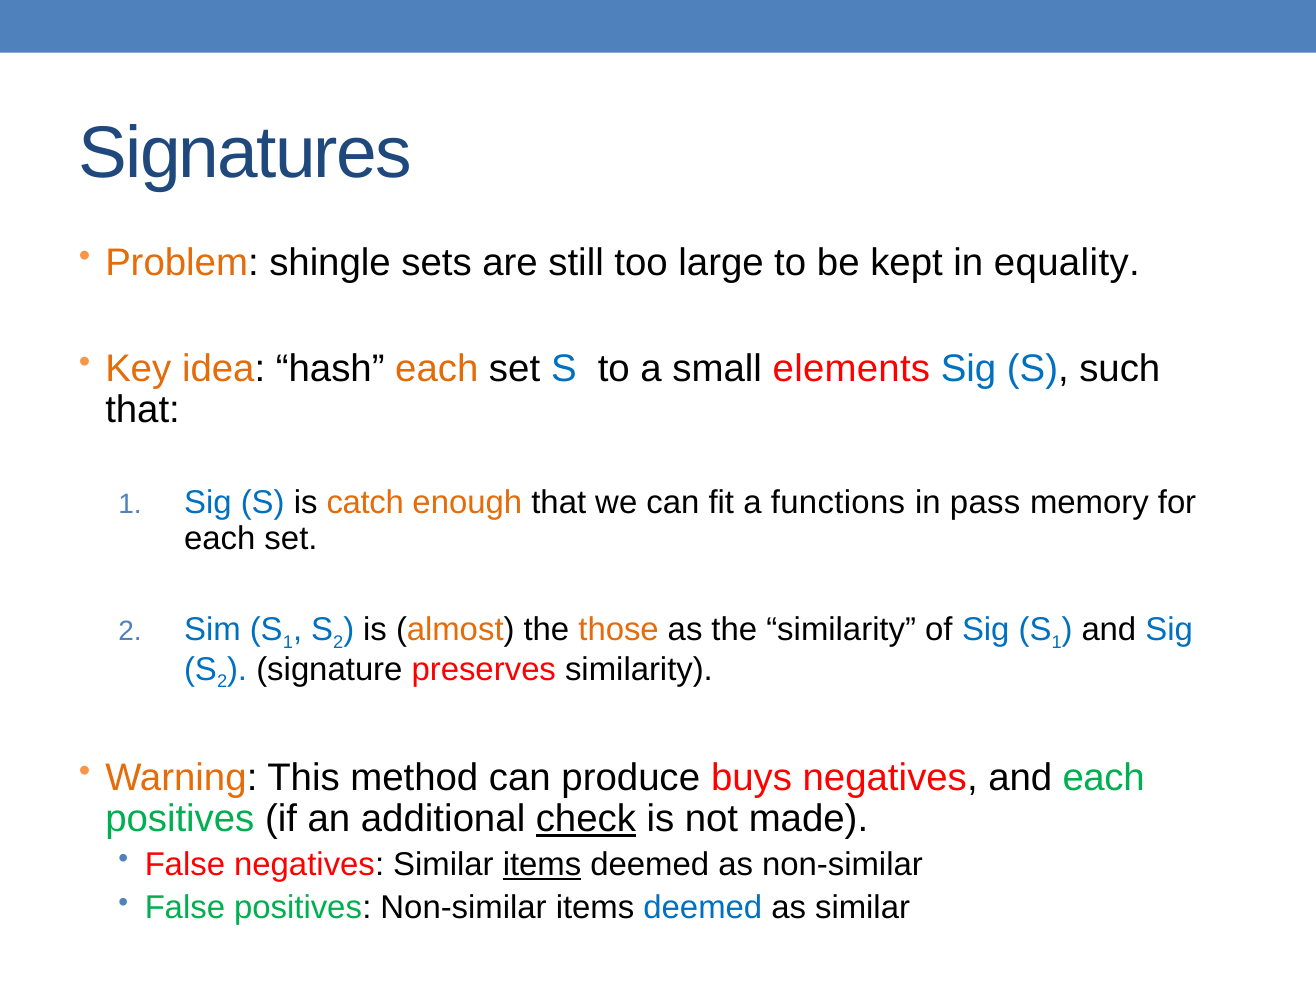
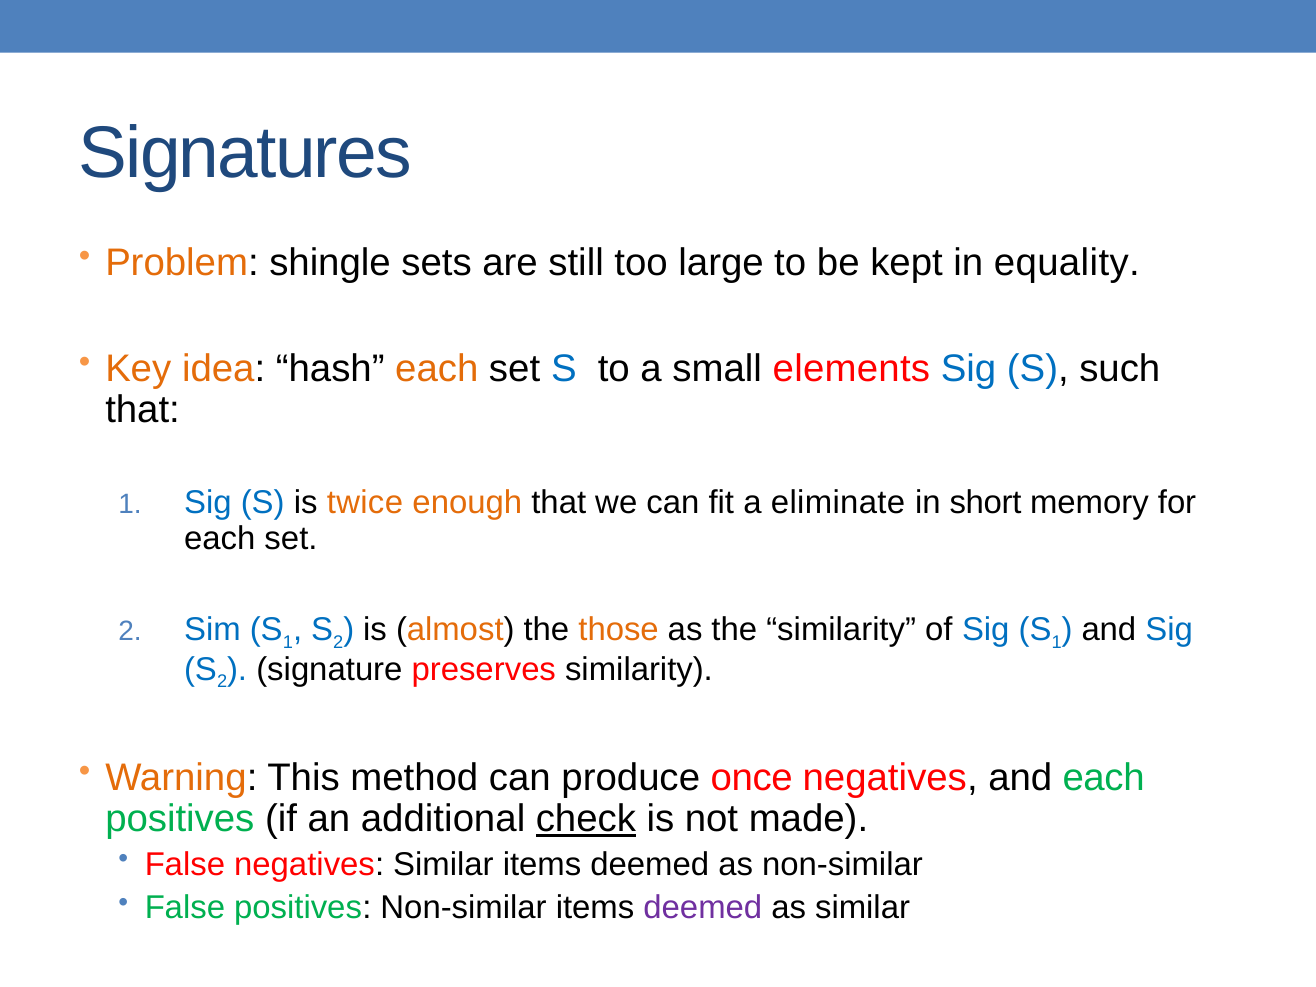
catch: catch -> twice (365, 503)
functions: functions -> eliminate (838, 503)
pass: pass -> short (985, 503)
buys: buys -> once (752, 777)
items underline: present -> none (542, 864)
deemed colour: blue -> purple (703, 908)
